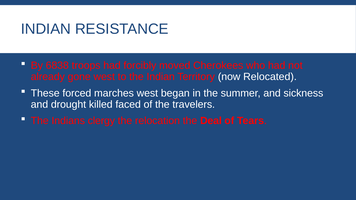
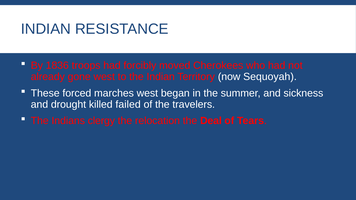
6838: 6838 -> 1836 (57, 66)
Relocated: Relocated -> Sequoyah (270, 77)
faced: faced -> failed (128, 104)
